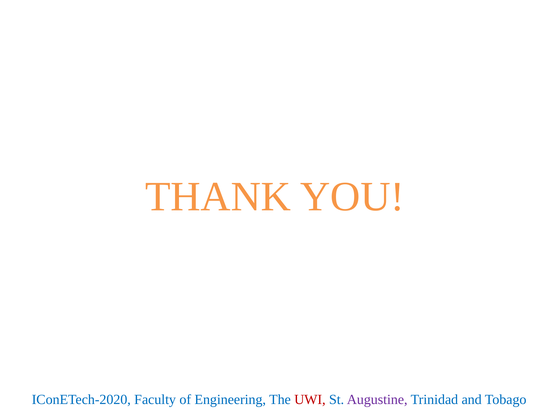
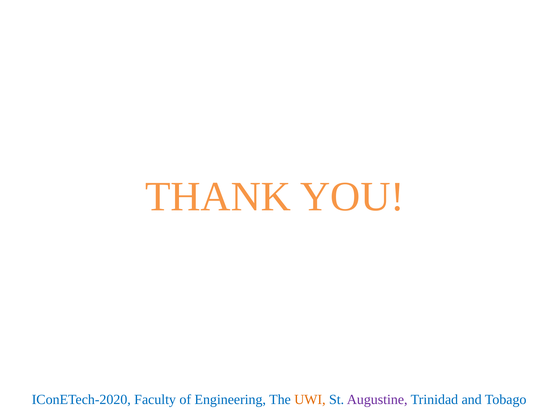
UWI colour: red -> orange (310, 399)
